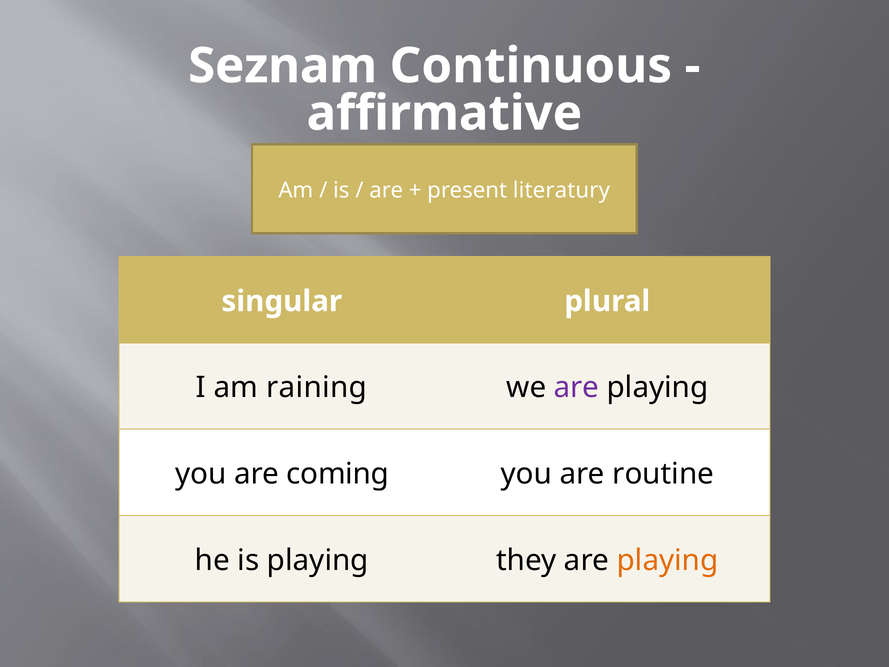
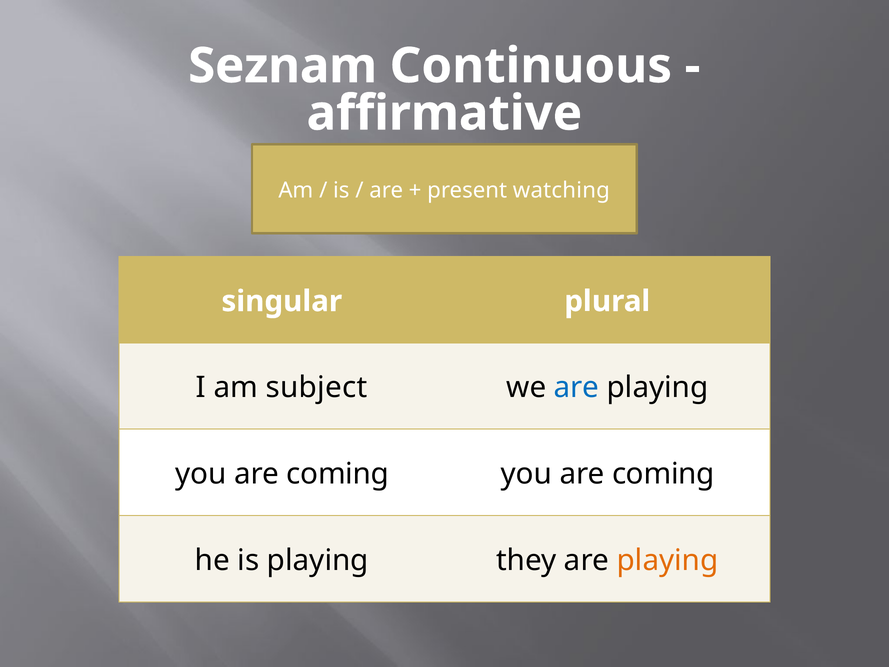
literatury: literatury -> watching (561, 190)
raining: raining -> subject (317, 388)
are colour: purple -> blue (577, 388)
routine: routine -> coming (663, 474)
